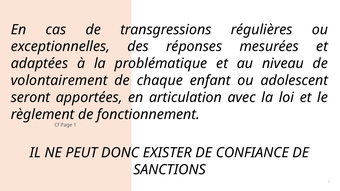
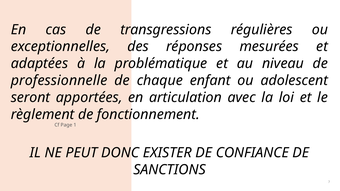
volontairement: volontairement -> professionnelle (59, 81)
